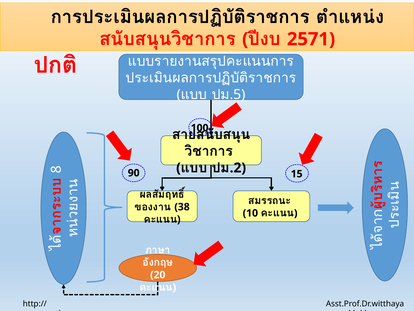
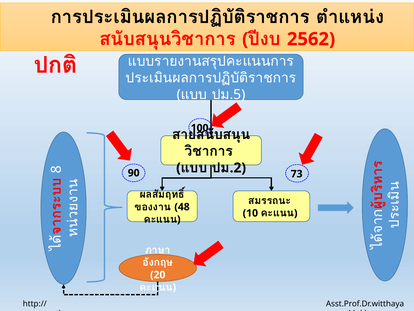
2571: 2571 -> 2562 (311, 39)
15: 15 -> 73 (297, 174)
38: 38 -> 48 (182, 207)
